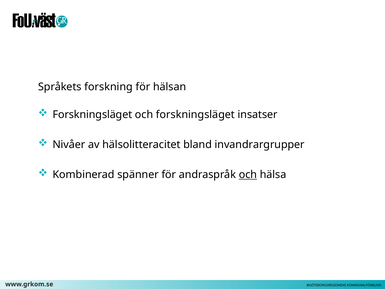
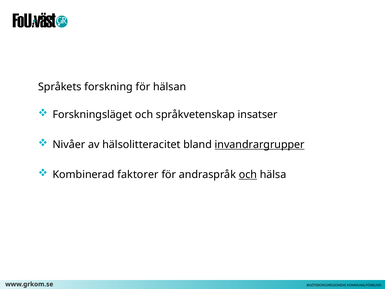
och forskningsläget: forskningsläget -> språkvetenskap (195, 115)
invandrargrupper underline: none -> present (260, 145)
spänner: spänner -> faktorer (138, 174)
